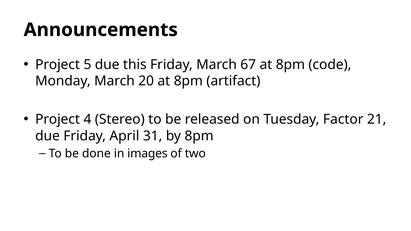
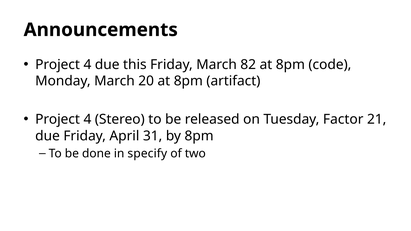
5: 5 -> 4 (87, 65)
67: 67 -> 82 (248, 65)
images: images -> specify (147, 154)
